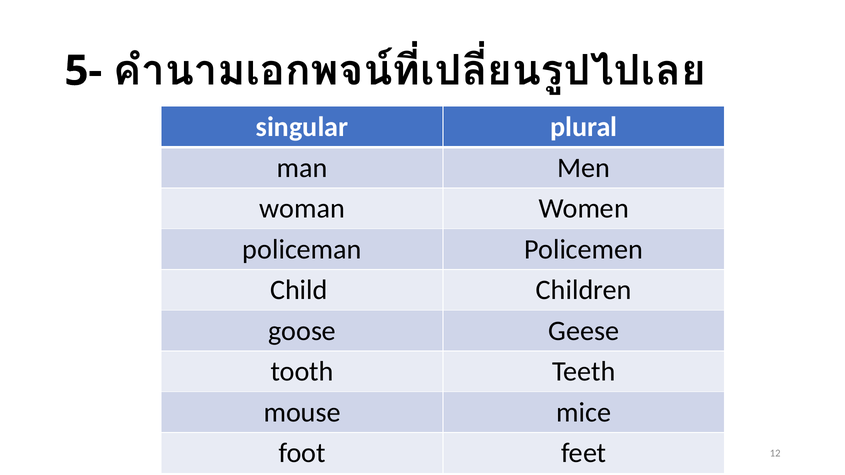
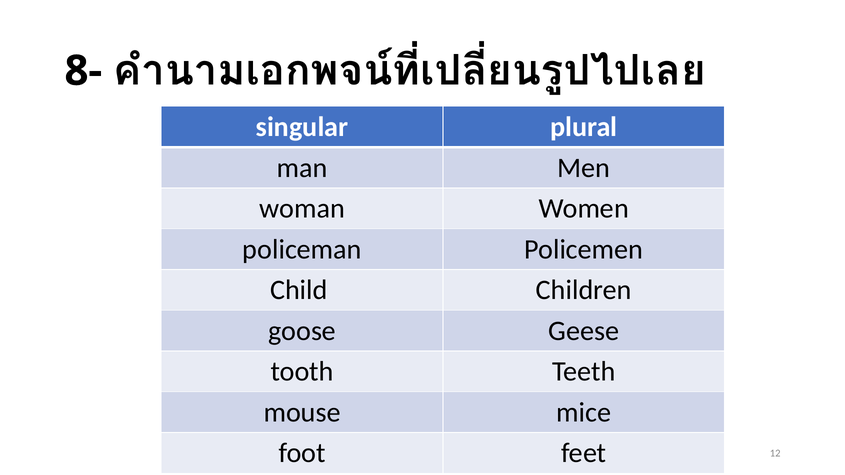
5-: 5- -> 8- (83, 71)
